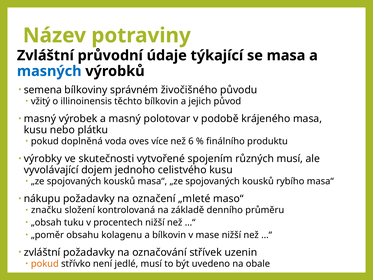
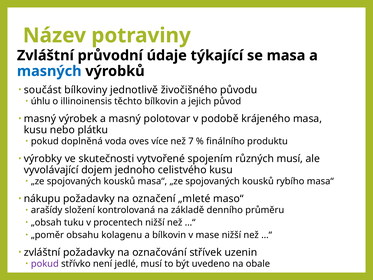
semena: semena -> součást (43, 90)
správném: správném -> jednotlivě (134, 90)
vžitý: vžitý -> úhlu (41, 101)
6: 6 -> 7 (191, 141)
značku: značku -> arašídy (47, 210)
pokud colour: orange -> purple (45, 264)
